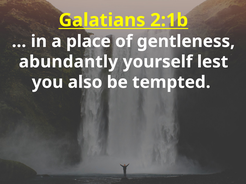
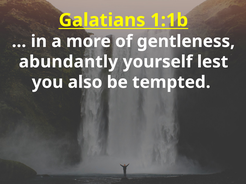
2:1b: 2:1b -> 1:1b (169, 20)
place: place -> more (88, 41)
